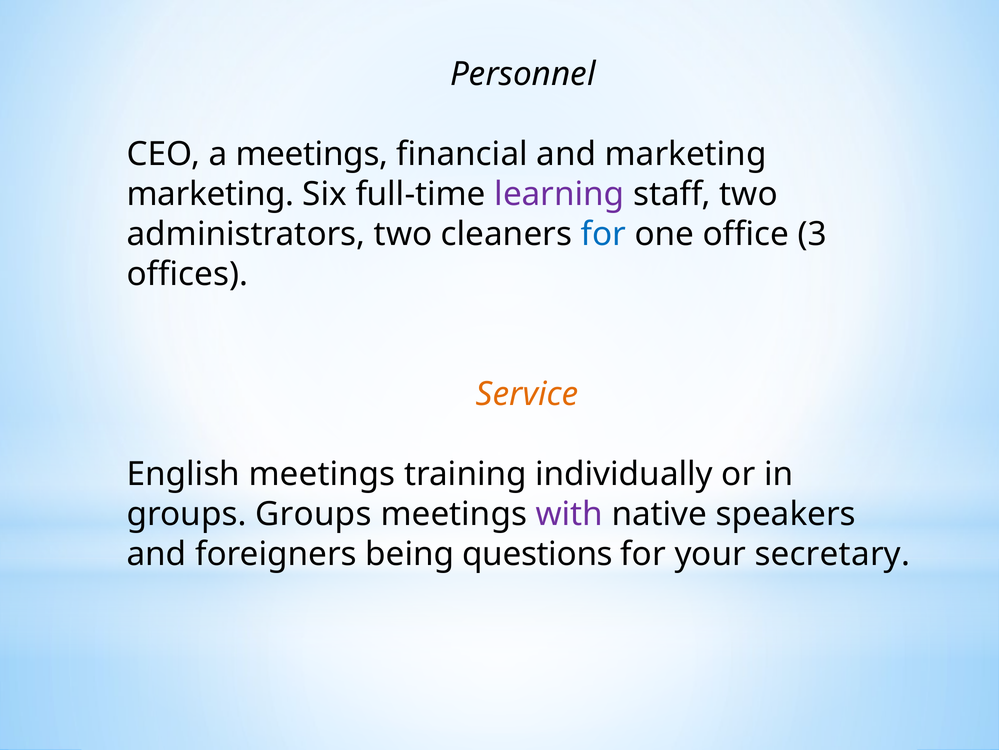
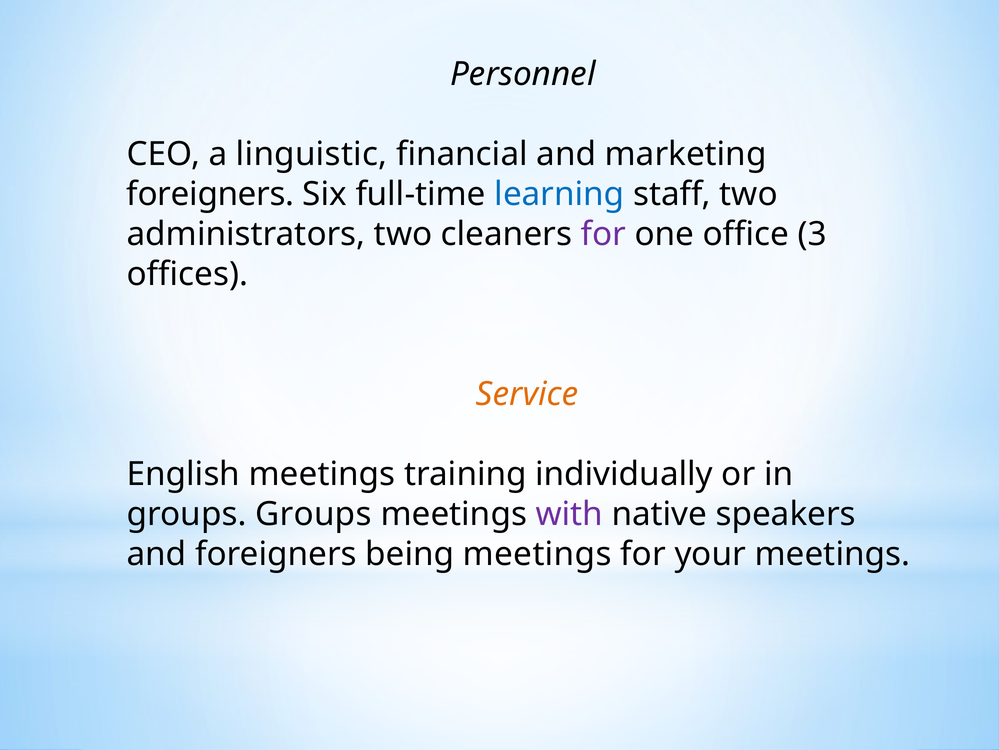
a meetings: meetings -> linguistic (312, 154)
marketing: marketing -> foreigners (210, 194)
learning colour: purple -> blue (559, 194)
for colour: blue -> purple (603, 234)
being questions: questions -> meetings (537, 554)
your secretary: secretary -> meetings (832, 554)
